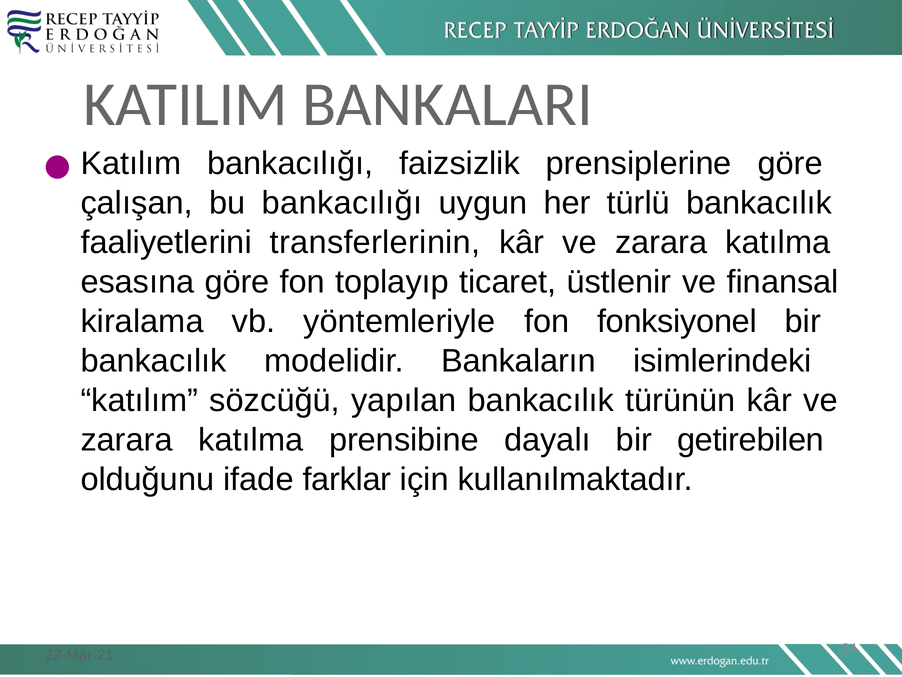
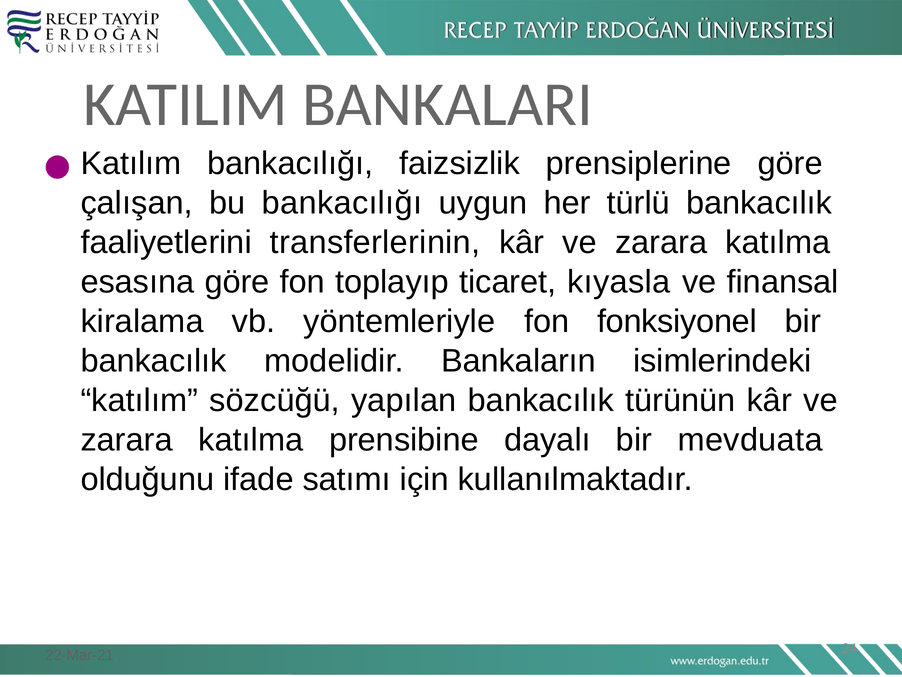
üstlenir: üstlenir -> kıyasla (619, 282)
getirebilen: getirebilen -> mevduata (750, 440)
farklar: farklar -> satımı (347, 479)
